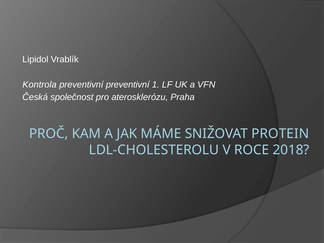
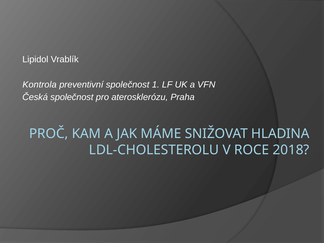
preventivní preventivní: preventivní -> společnost (128, 85)
PROTEIN: PROTEIN -> HLADINA (280, 134)
